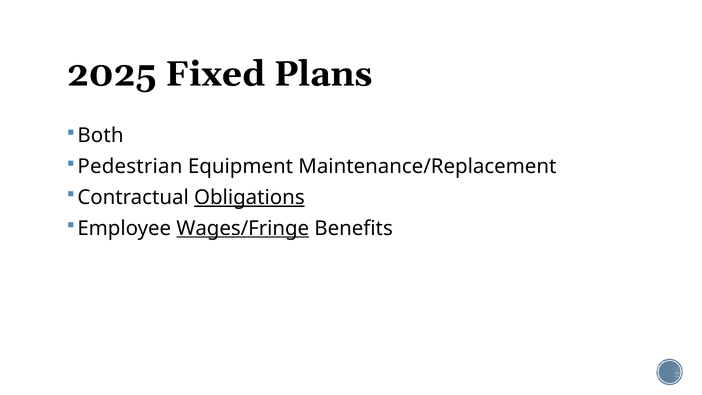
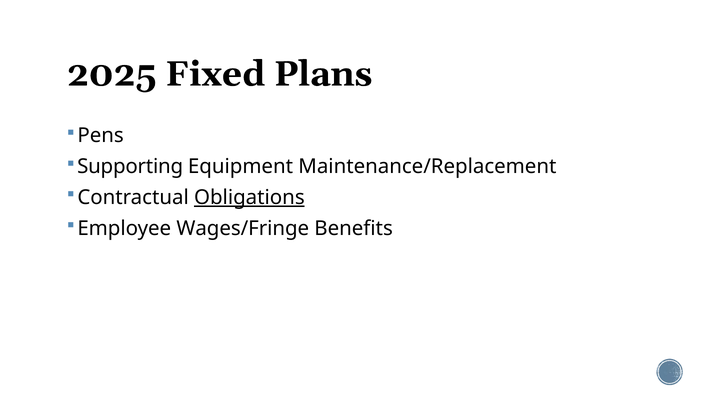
Both: Both -> Pens (101, 136)
Pedestrian: Pedestrian -> Supporting (130, 167)
Wages/Fringe underline: present -> none (243, 228)
